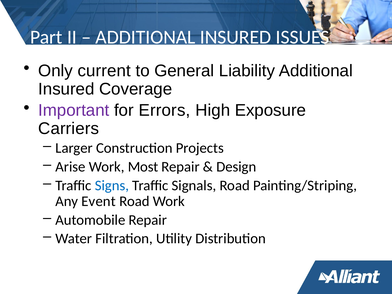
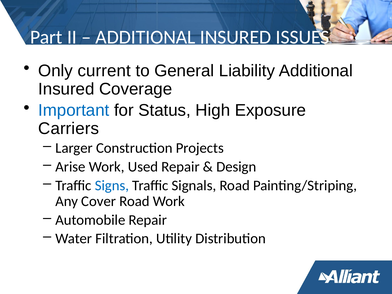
Important colour: purple -> blue (74, 110)
Errors: Errors -> Status (165, 110)
Most: Most -> Used (143, 167)
Event: Event -> Cover (99, 201)
